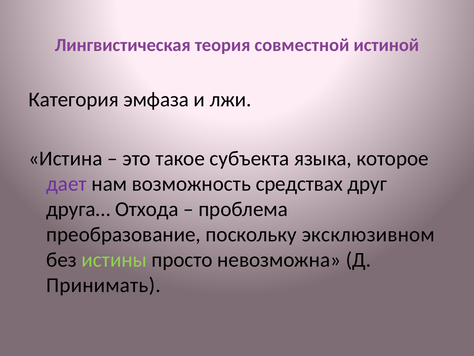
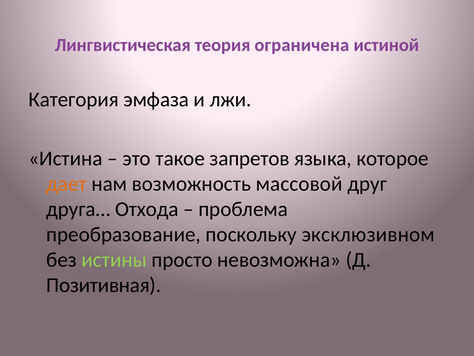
совместной: совместной -> ограничена (302, 45)
субъекта: субъекта -> запретов (250, 158)
дает colour: purple -> orange (66, 184)
средствах: средствах -> массовой (299, 184)
Принимать: Принимать -> Позитивная (104, 285)
